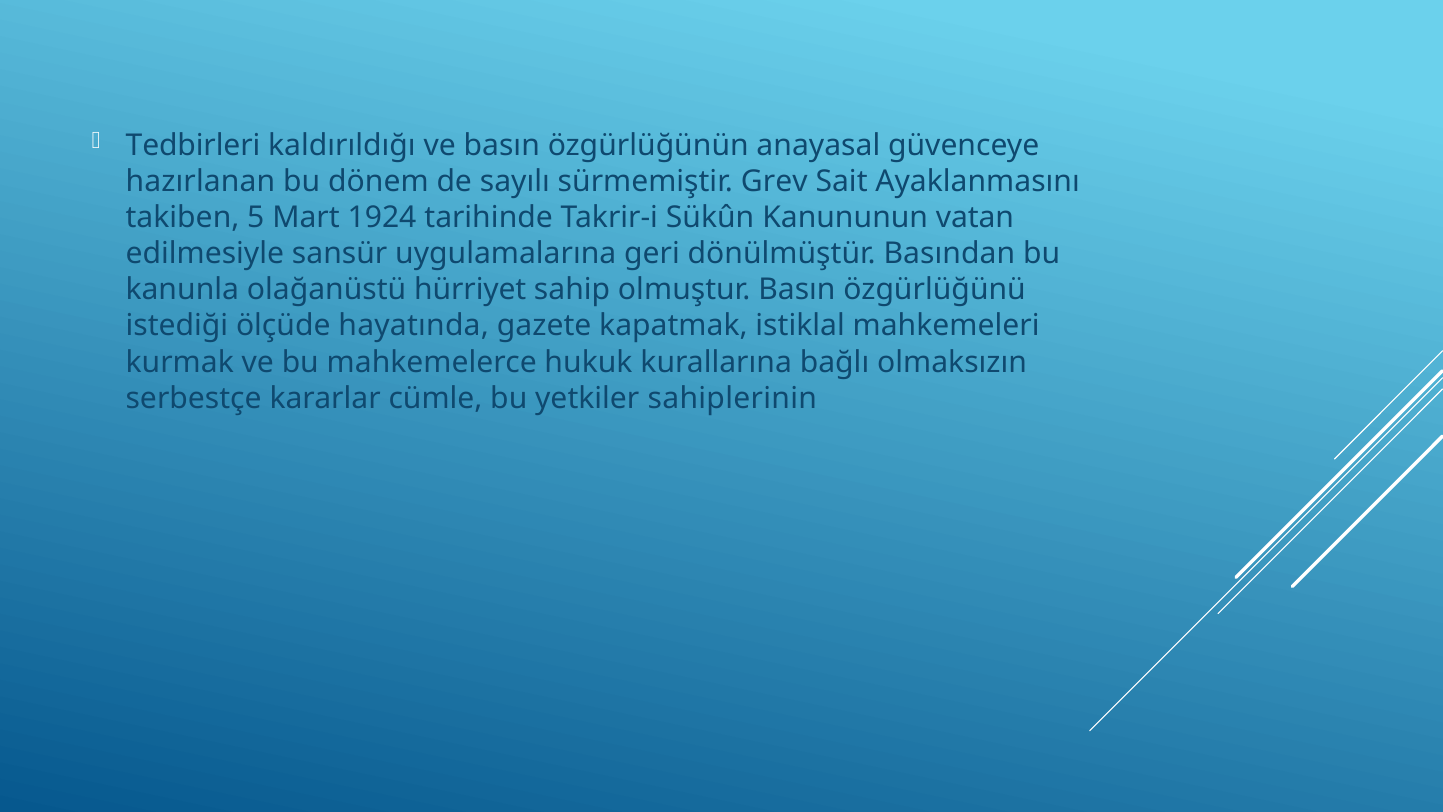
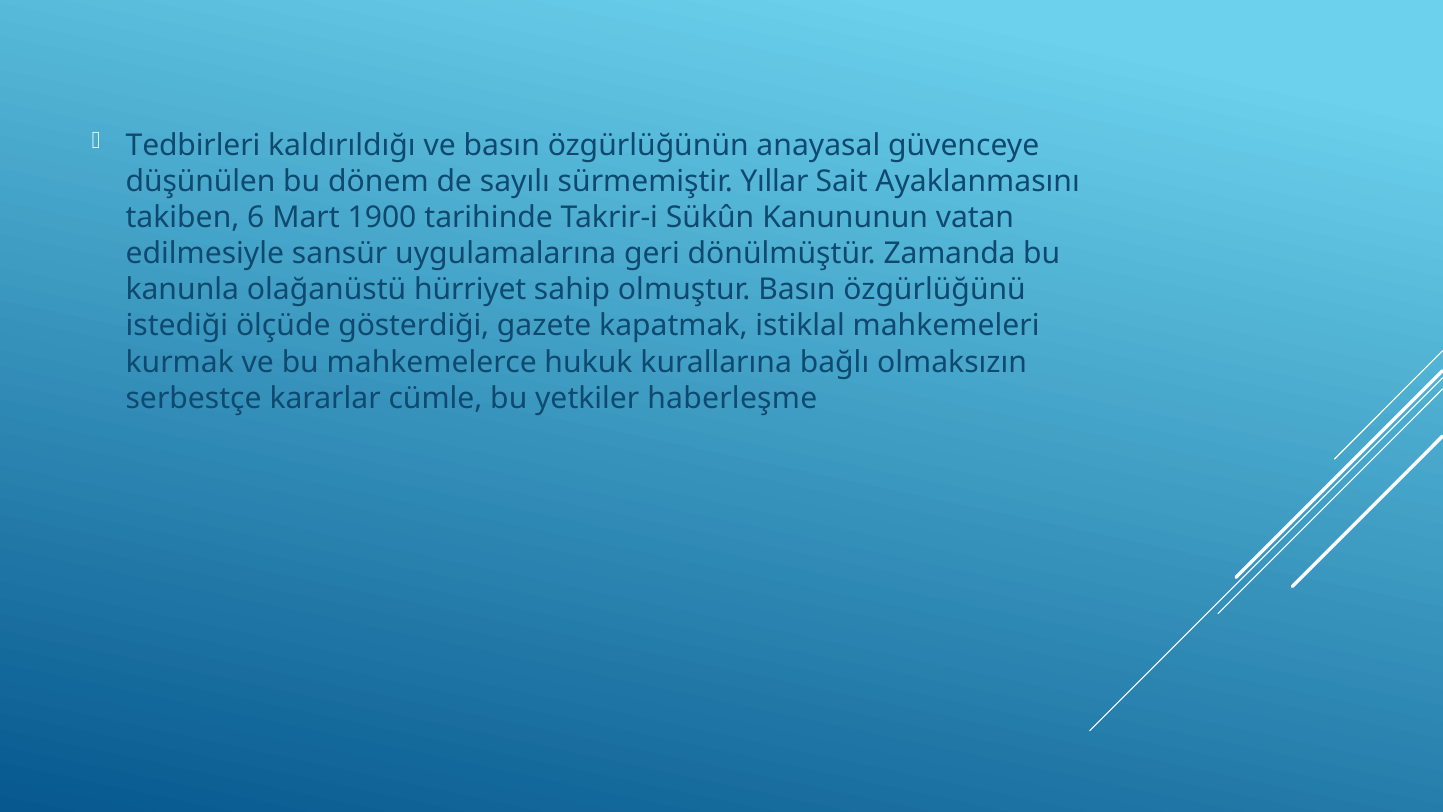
hazırlanan: hazırlanan -> düşünülen (201, 181)
Grev: Grev -> Yıllar (774, 181)
5: 5 -> 6 (256, 217)
1924: 1924 -> 1900 (382, 217)
Basından: Basından -> Zamanda (950, 254)
hayatında: hayatında -> gösterdiği (414, 326)
sahiplerinin: sahiplerinin -> haberleşme (732, 398)
